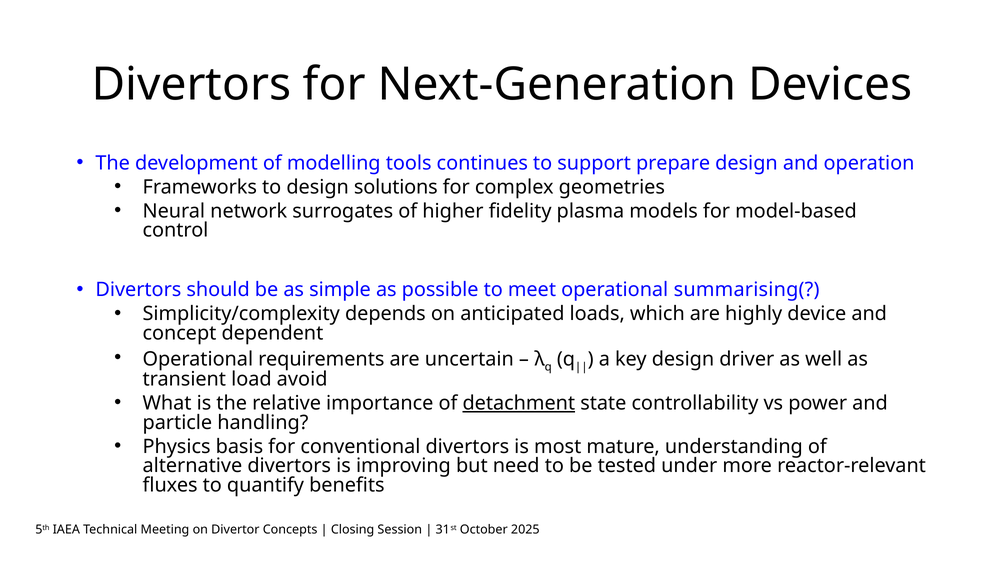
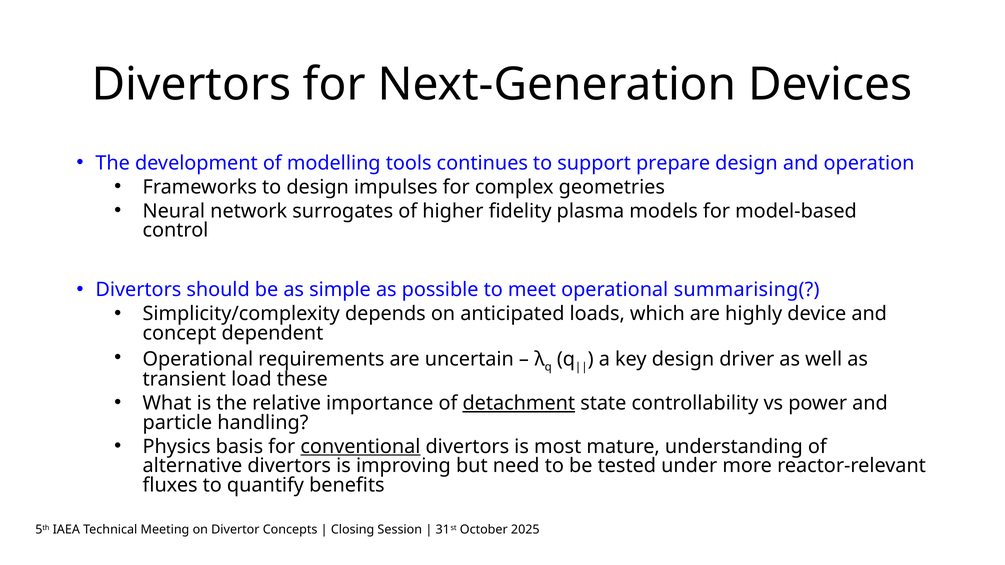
solutions: solutions -> impulses (396, 187)
avoid: avoid -> these (302, 379)
conventional underline: none -> present (360, 447)
